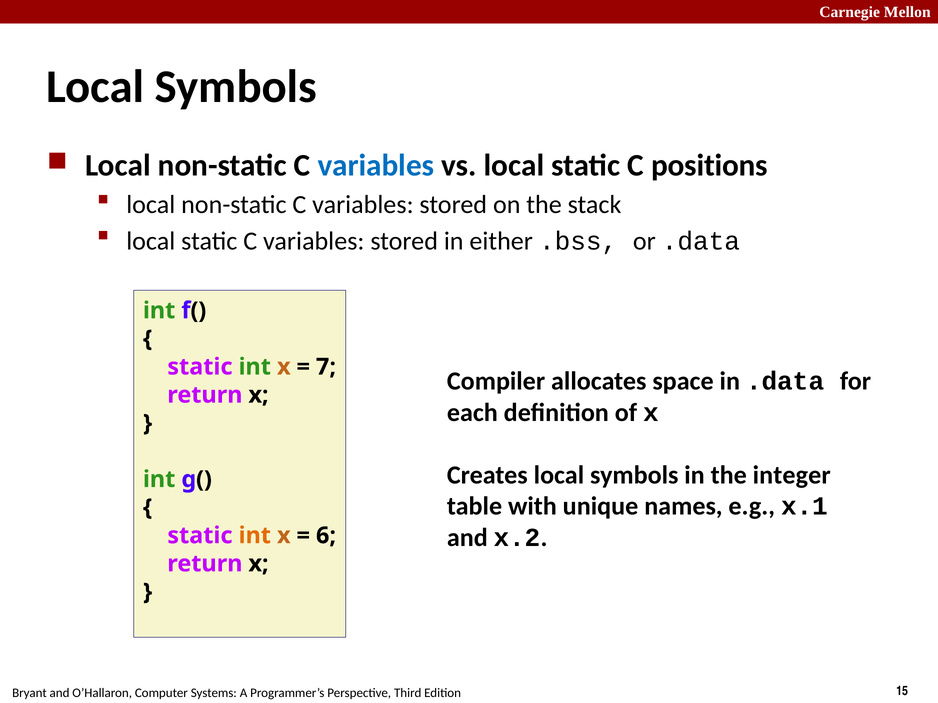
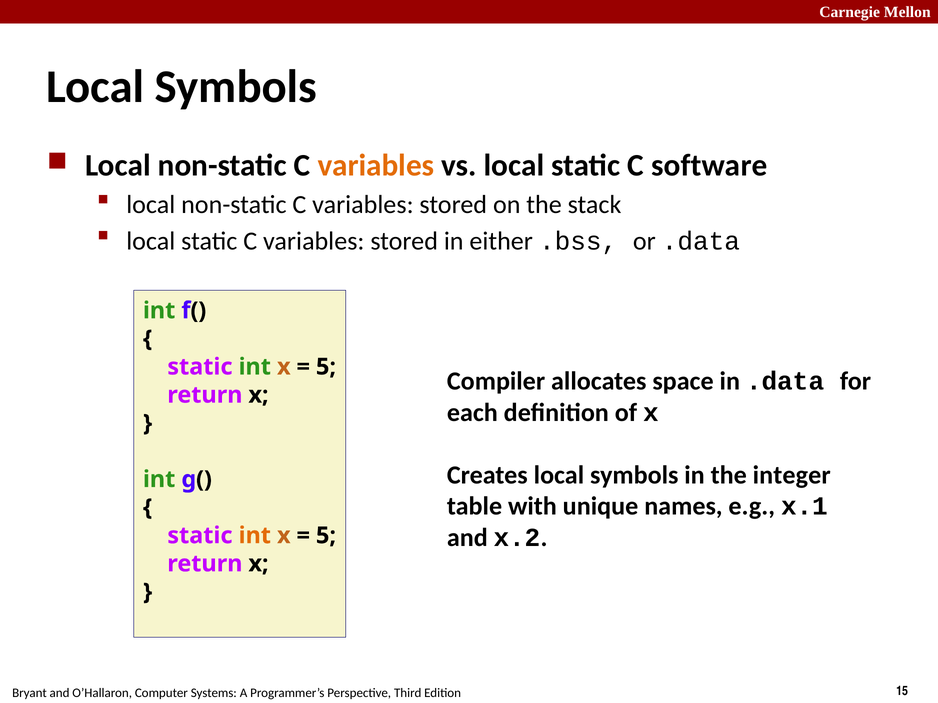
variables colour: blue -> orange (376, 165)
positions: positions -> software (709, 165)
7: 7 -> 5 (326, 367)
6: 6 -> 5 (326, 536)
